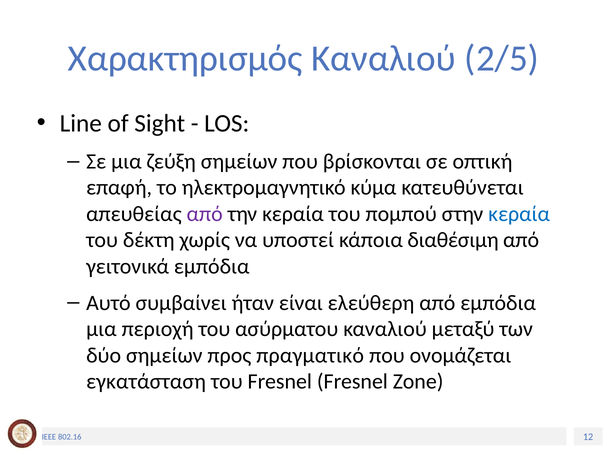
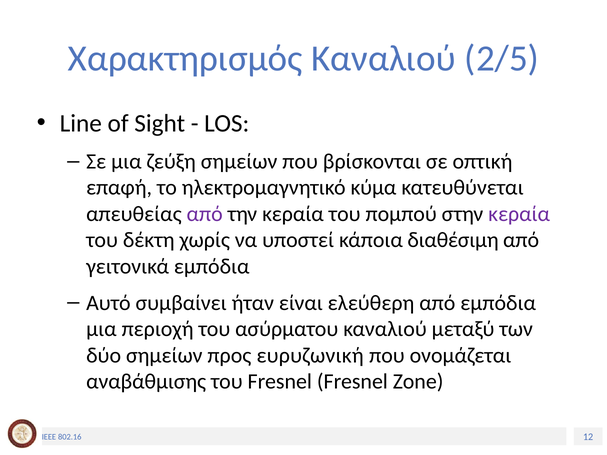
κεραία colour: blue -> purple (519, 214)
πραγματικό: πραγματικό -> ευρυζωνική (310, 356)
εγκατάσταση: εγκατάσταση -> αναβάθμισης (146, 382)
